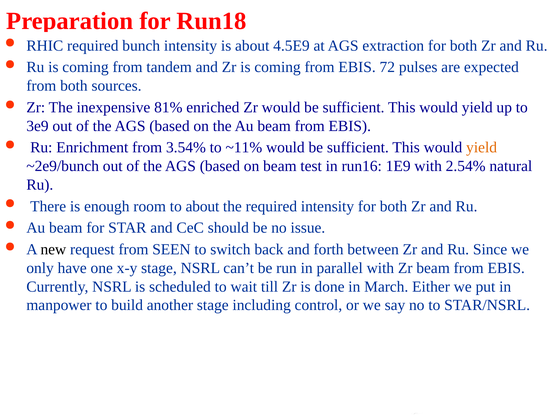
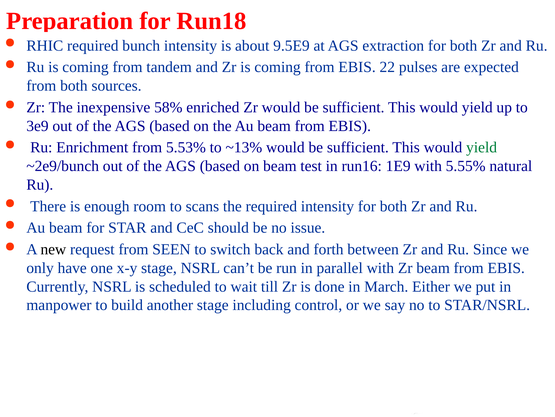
4.5E9: 4.5E9 -> 9.5E9 (291, 45)
72: 72 -> 22 (387, 67)
81%: 81% -> 58% (168, 107)
3.54%: 3.54% -> 5.53% (186, 147)
~11%: ~11% -> ~13% (244, 147)
yield colour: orange -> green (482, 147)
2.54%: 2.54% -> 5.55% (466, 166)
to about: about -> scans (202, 206)
